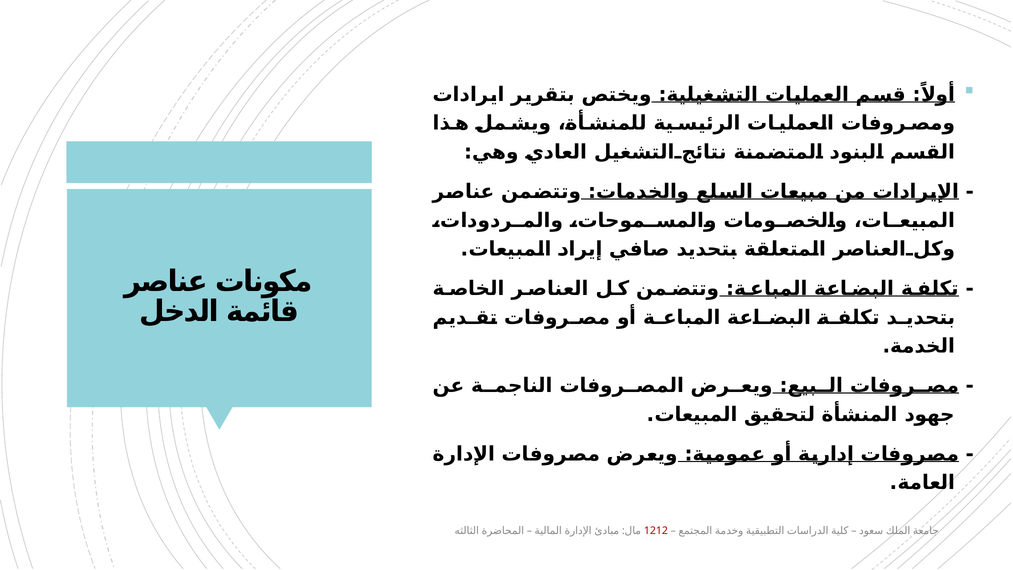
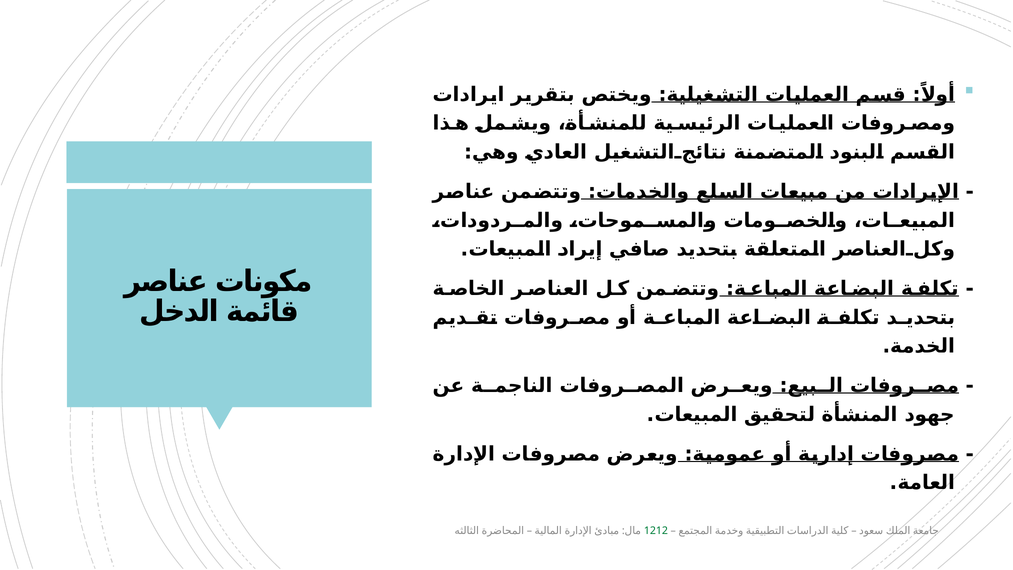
1212 colour: red -> green (656, 531)
